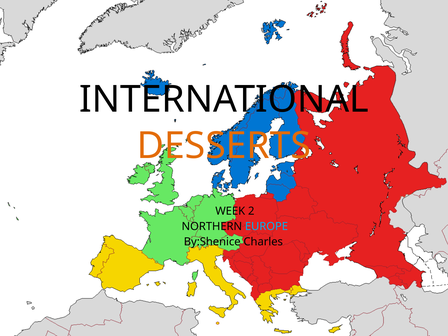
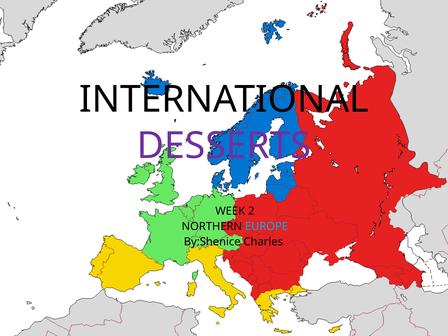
DESSERTS colour: orange -> purple (224, 146)
